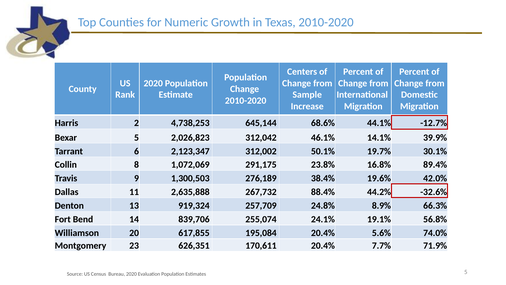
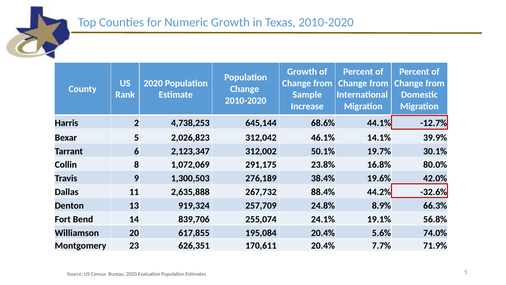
Centers: Centers -> Growth (302, 72)
89.4%: 89.4% -> 80.0% (435, 165)
